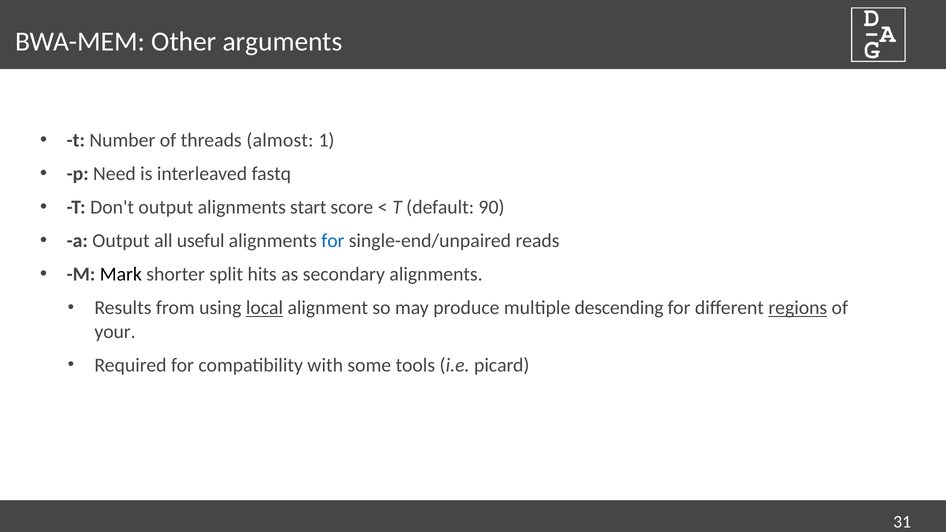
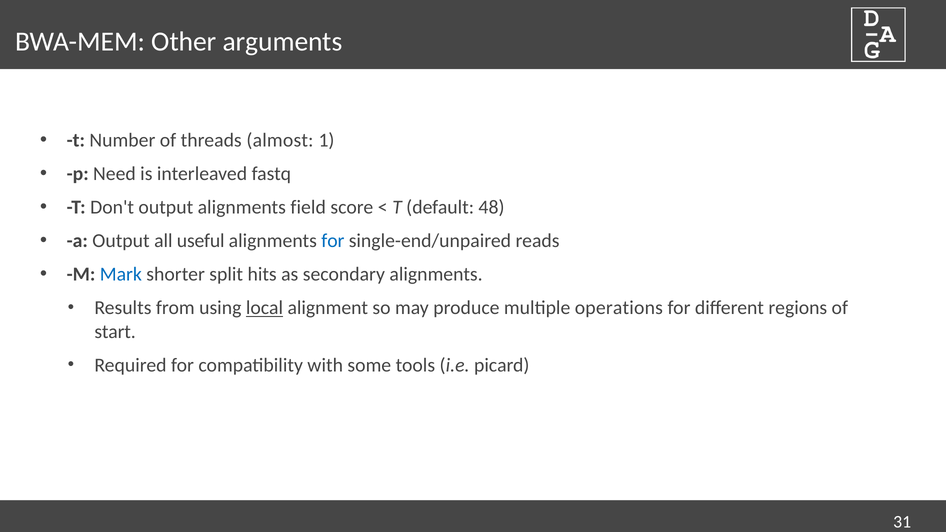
start: start -> field (308, 207)
90: 90 -> 48 (492, 207)
Mark colour: black -> blue (121, 274)
descending: descending -> operations (619, 308)
regions underline: present -> none (798, 308)
your: your -> start (115, 332)
